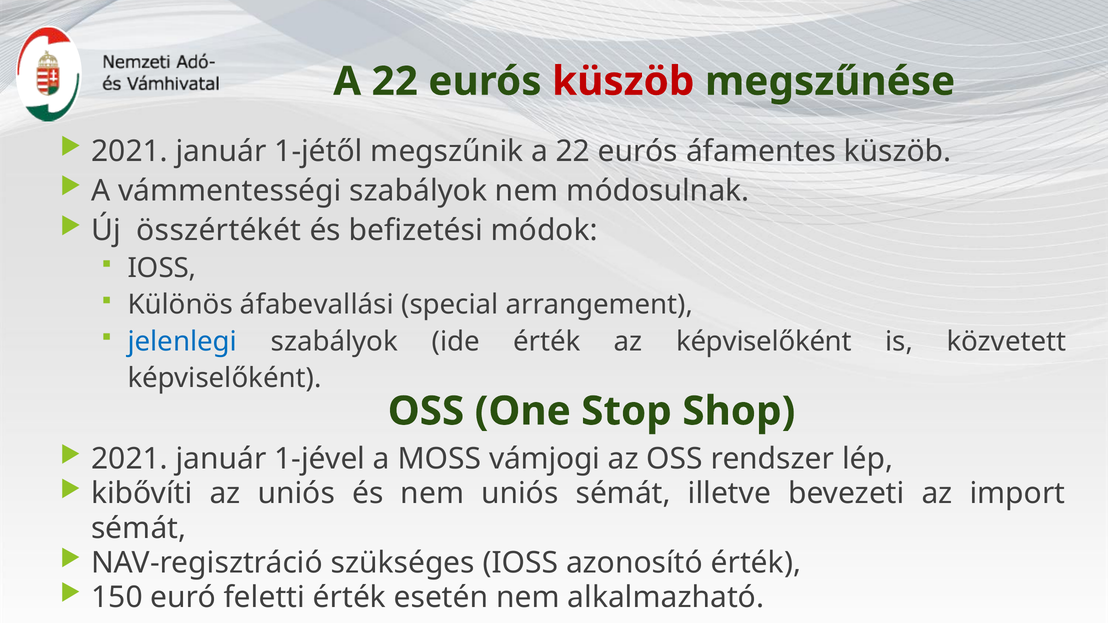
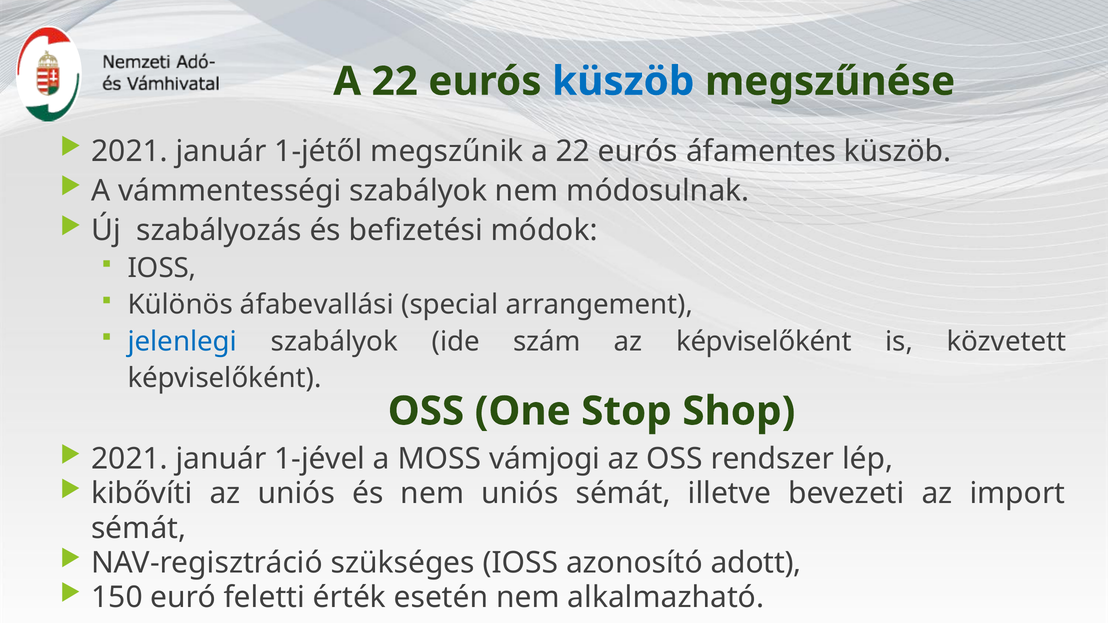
küszöb colour: red -> blue (623, 81)
összértékét: összértékét -> szabályozás (219, 231)
ide érték: érték -> szám (547, 342)
azonosító érték: érték -> adott (756, 563)
